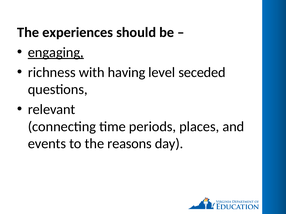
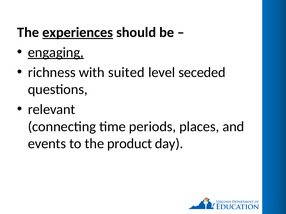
experiences underline: none -> present (78, 32)
having: having -> suited (126, 73)
reasons: reasons -> product (130, 144)
